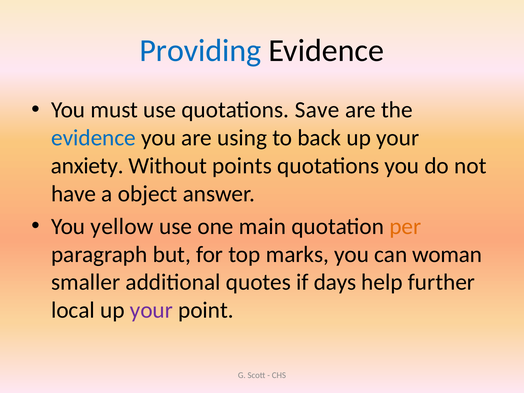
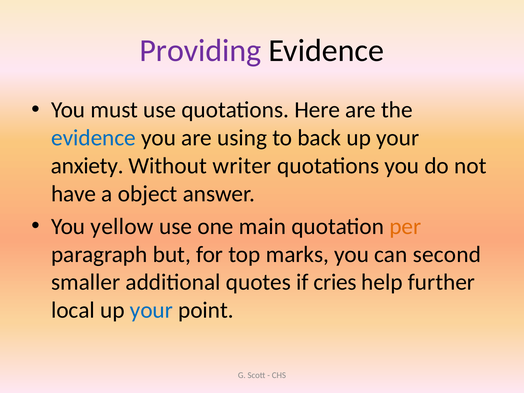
Providing colour: blue -> purple (200, 51)
Save: Save -> Here (317, 110)
points: points -> writer (242, 166)
woman: woman -> second (447, 254)
days: days -> cries (335, 282)
your colour: purple -> blue (151, 310)
